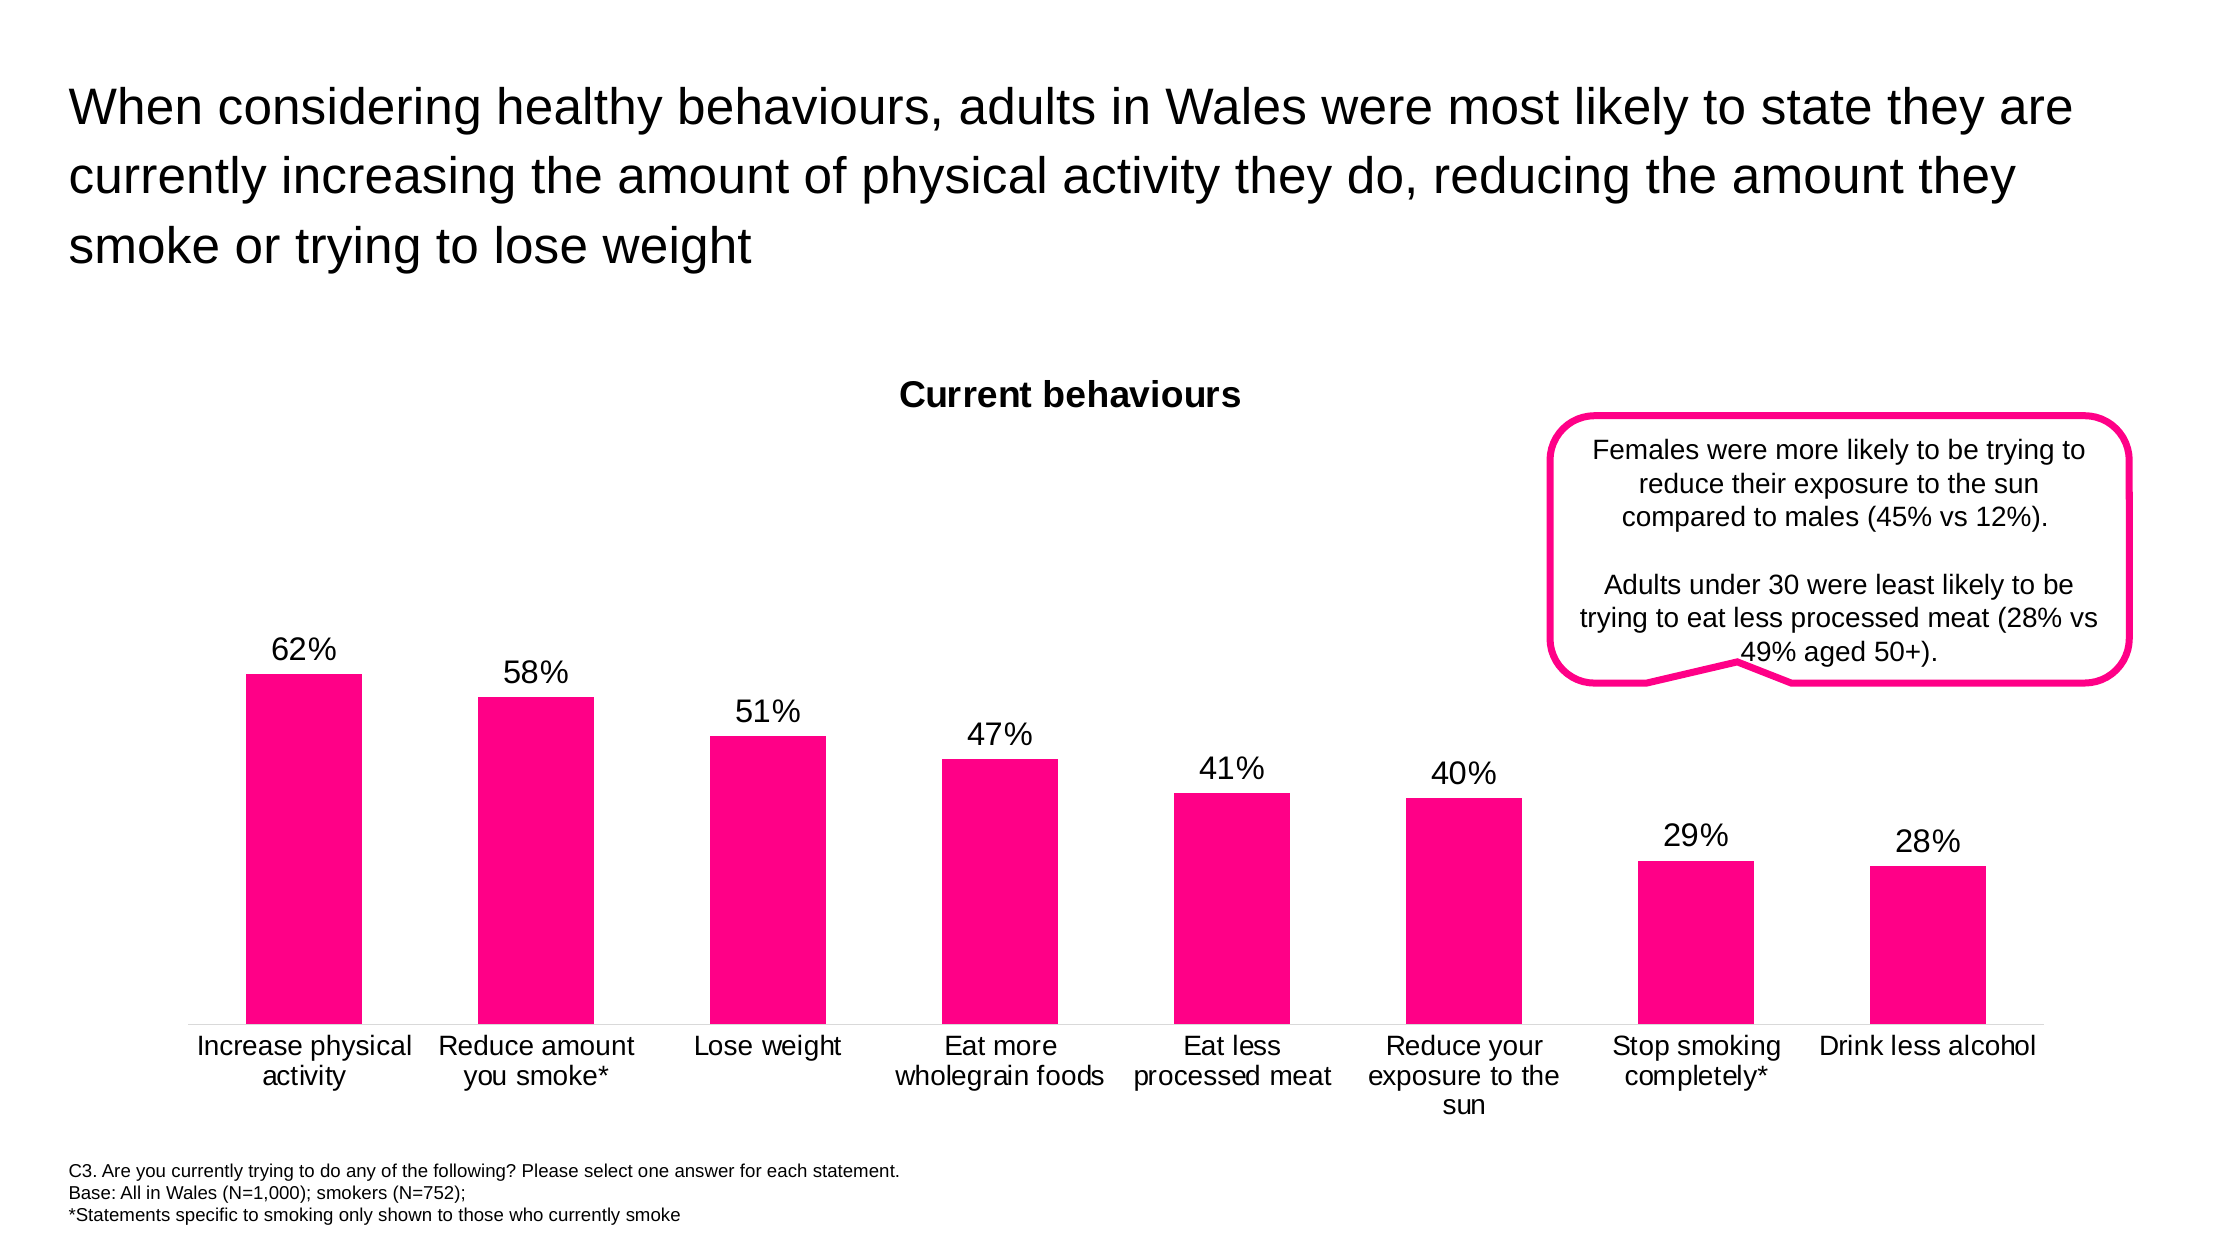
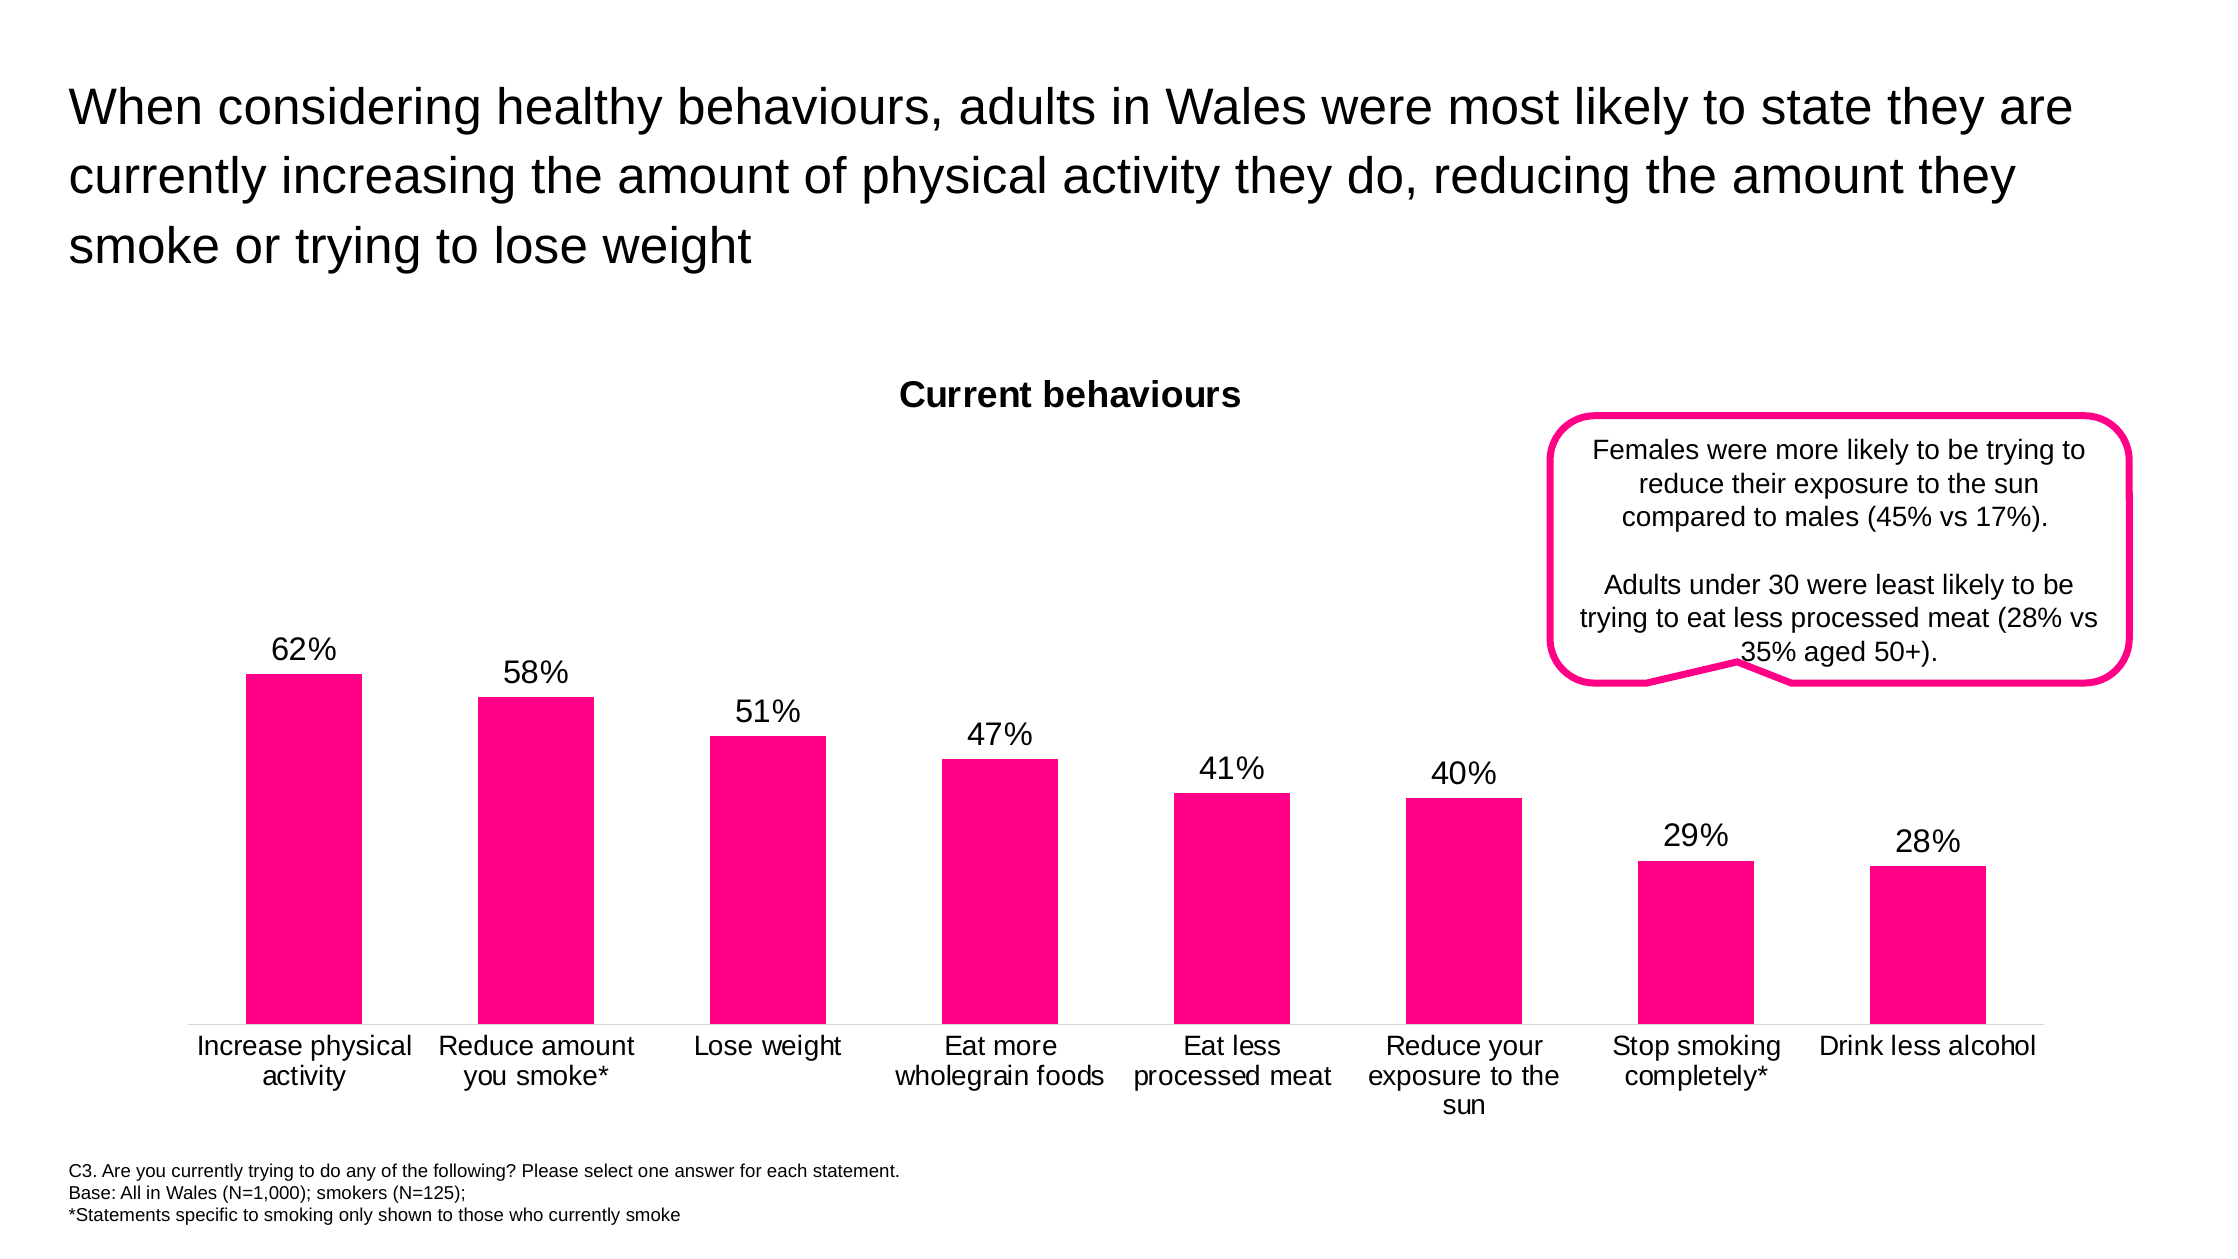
12%: 12% -> 17% (2012, 518)
49%: 49% -> 35% (1768, 652)
N=752: N=752 -> N=125 (429, 1193)
